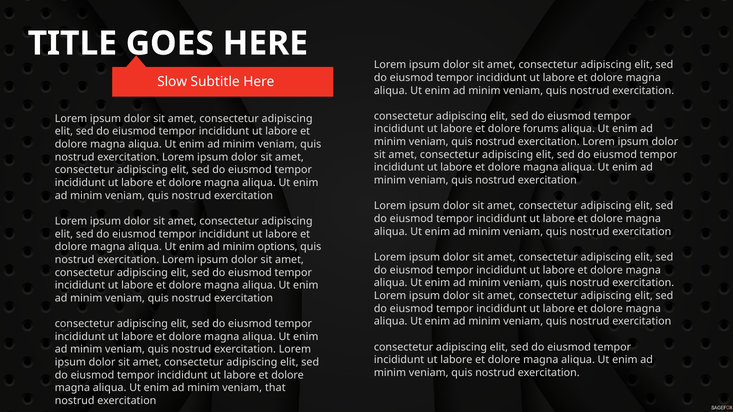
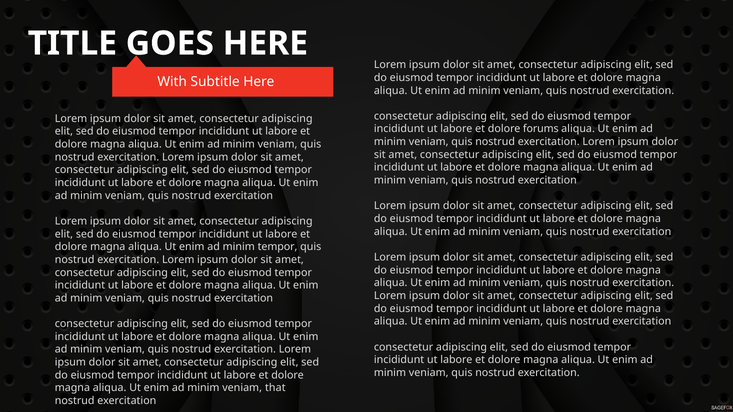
Slow: Slow -> With (172, 82)
minim options: options -> tempor (278, 247)
